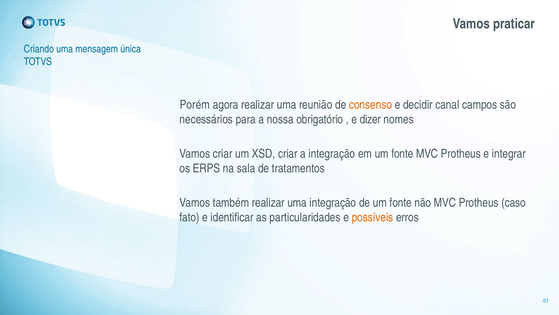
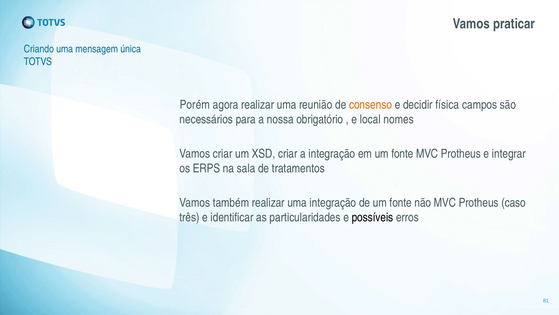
canal: canal -> física (447, 105)
dizer: dizer -> local (370, 119)
fato: fato -> três (190, 217)
possíveis colour: orange -> black (373, 217)
